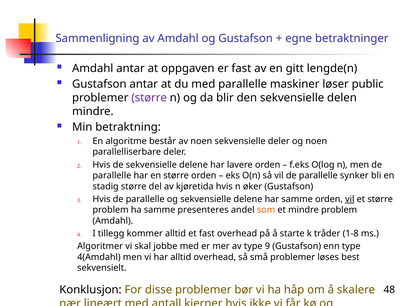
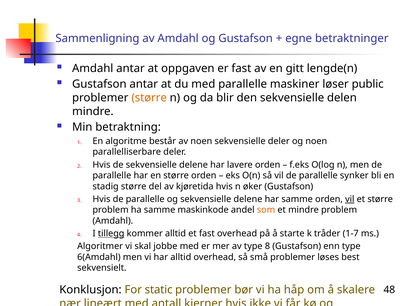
større colour: purple -> orange (149, 98)
presenteres: presenteres -> maskinkode (203, 210)
tillegg underline: none -> present (111, 234)
1-8: 1-8 -> 1-7 (351, 234)
9: 9 -> 8 (267, 246)
4(Amdahl: 4(Amdahl -> 6(Amdahl (99, 257)
disse: disse -> static (159, 290)
